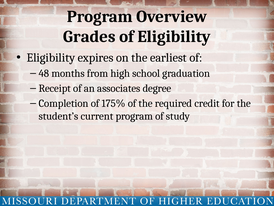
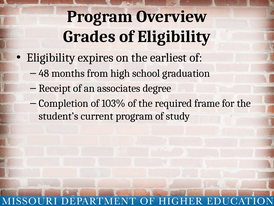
175%: 175% -> 103% (114, 103)
credit: credit -> frame (207, 103)
